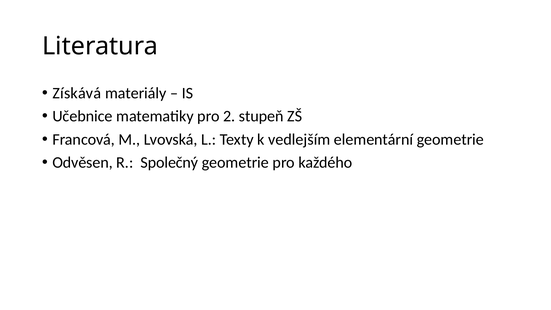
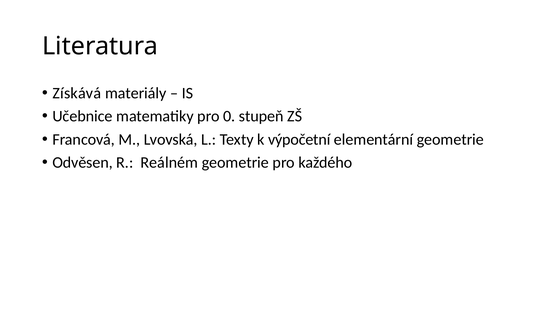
2: 2 -> 0 (229, 116)
vedlejším: vedlejším -> výpočetní (299, 139)
Společný: Společný -> Reálném (169, 162)
